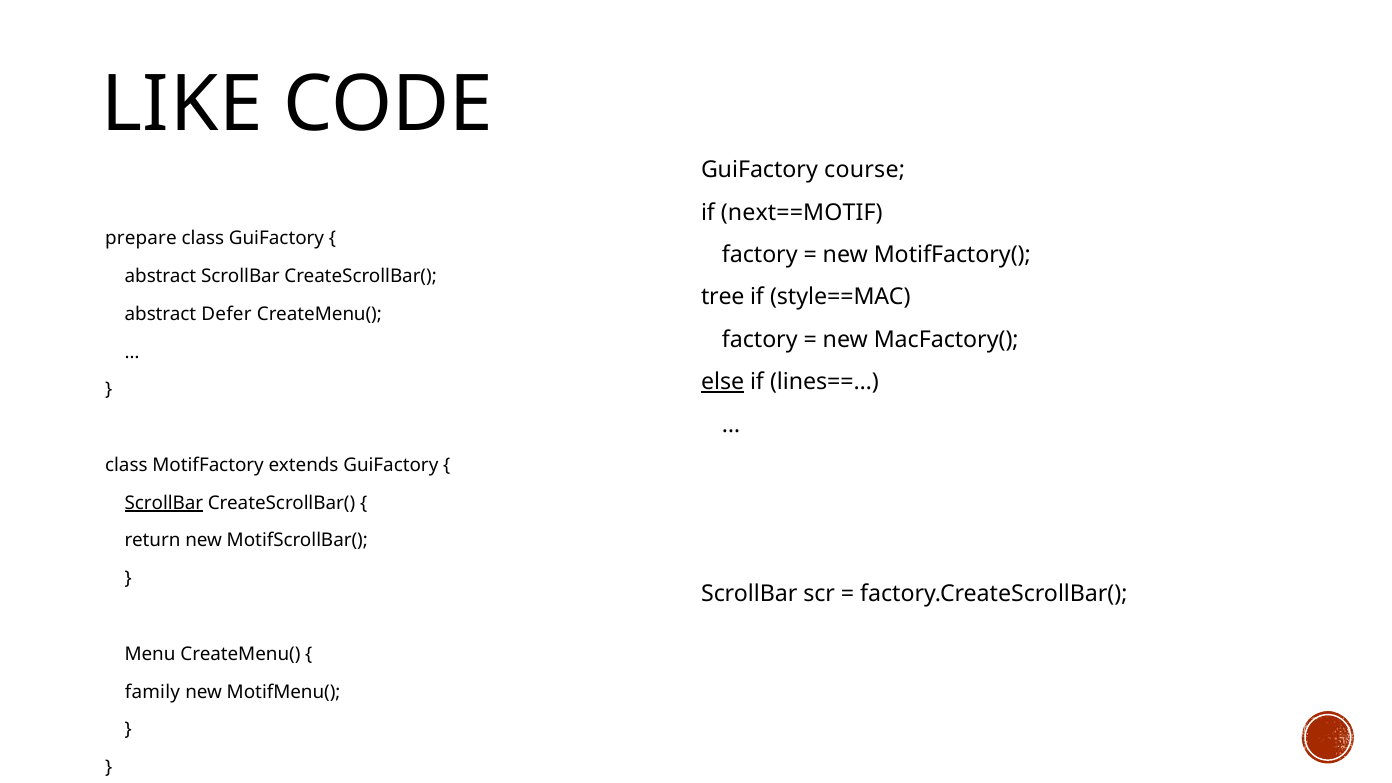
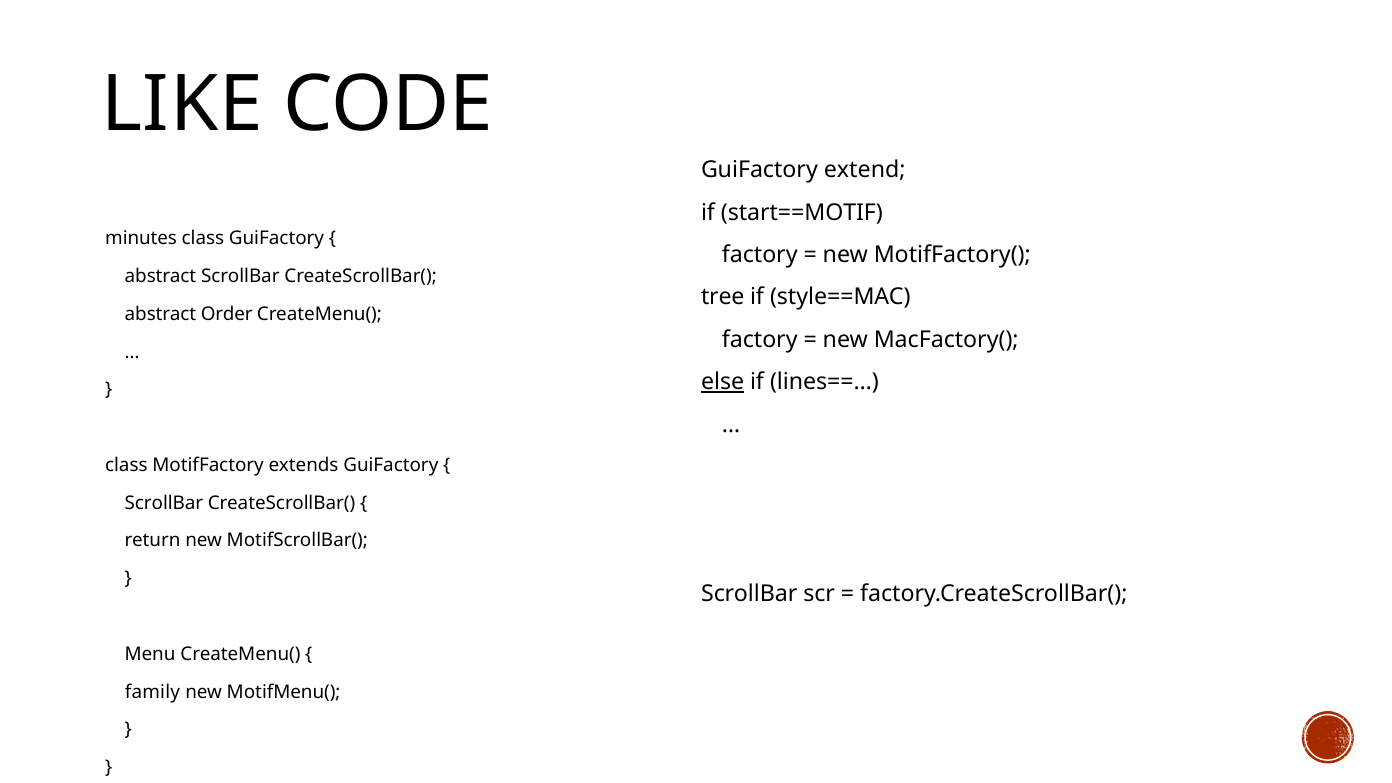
course: course -> extend (865, 170)
next==MOTIF: next==MOTIF -> start==MOTIF (802, 213)
prepare: prepare -> minutes (141, 239)
Defer: Defer -> Order (227, 314)
ScrollBar underline: present -> none (164, 503)
